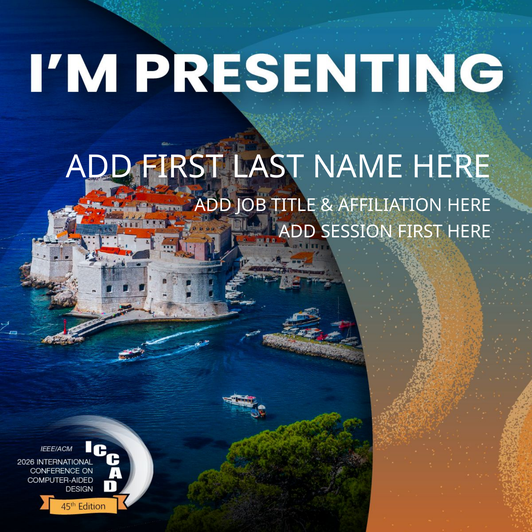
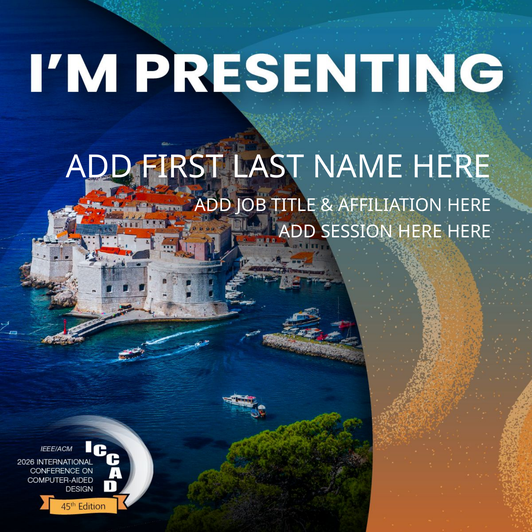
SESSION FIRST: FIRST -> HERE (420, 232)
